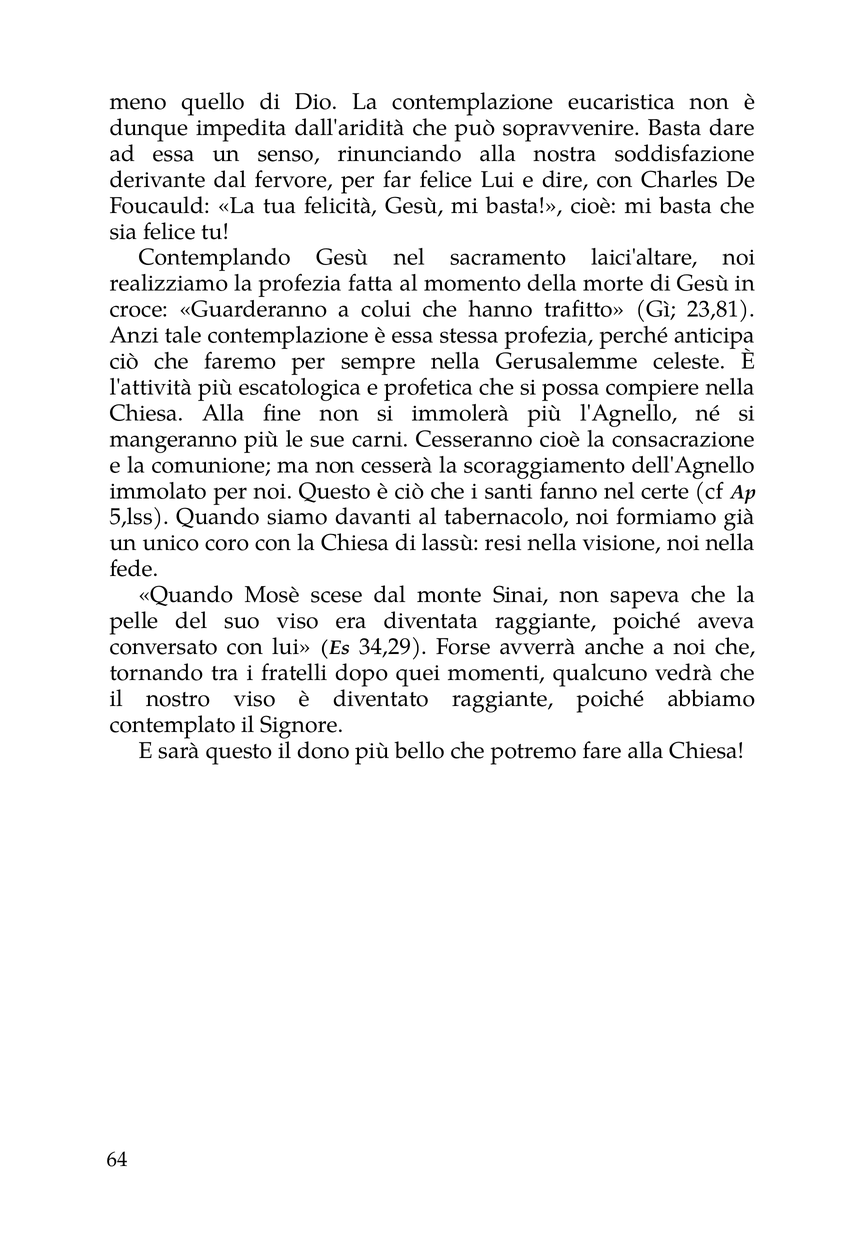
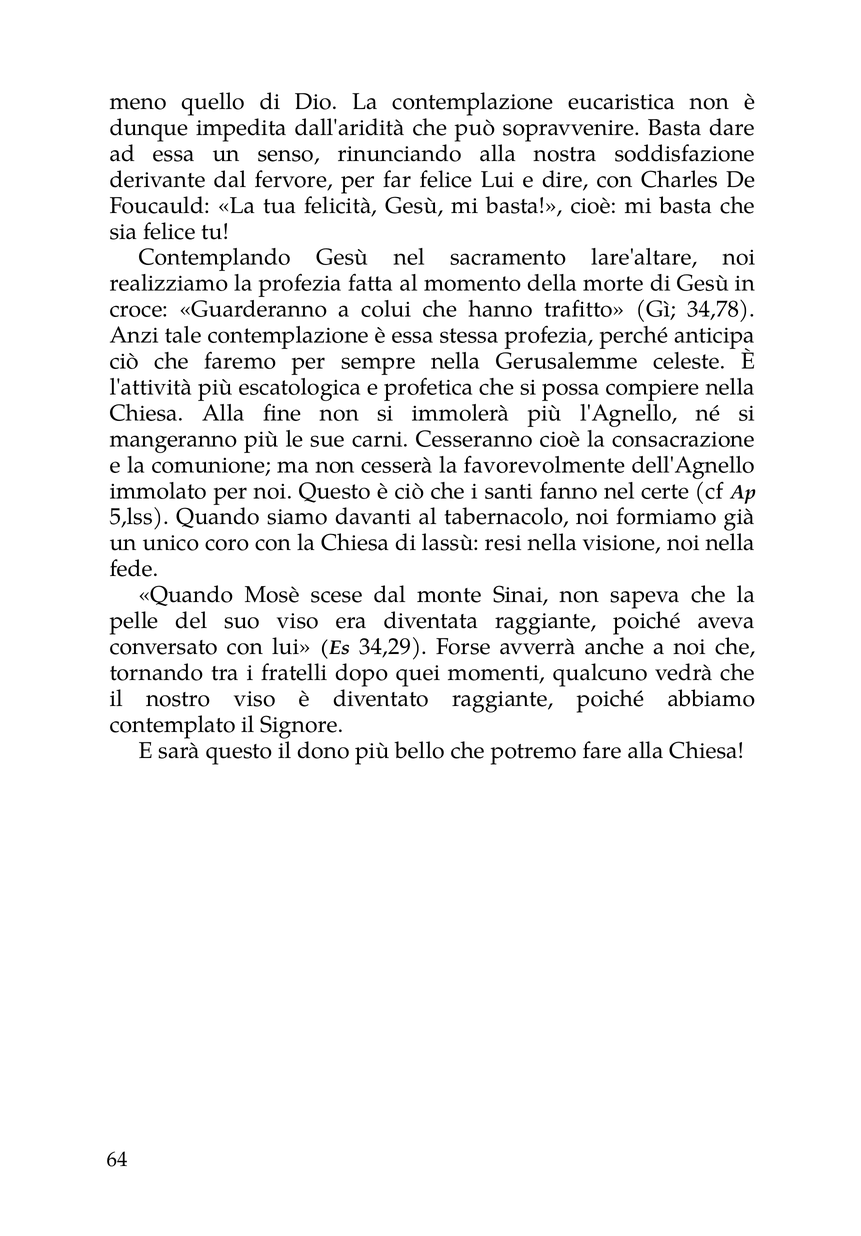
laici'altare: laici'altare -> lare'altare (644, 257)
23,81: 23,81 -> 34,78 (721, 309)
scoraggiamento: scoraggiamento -> favorevolmente (545, 465)
